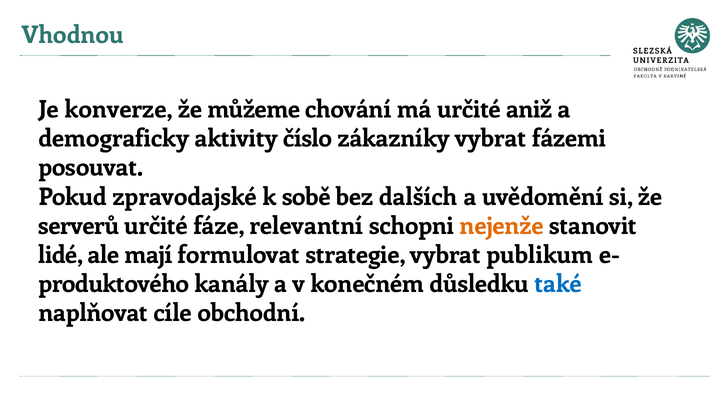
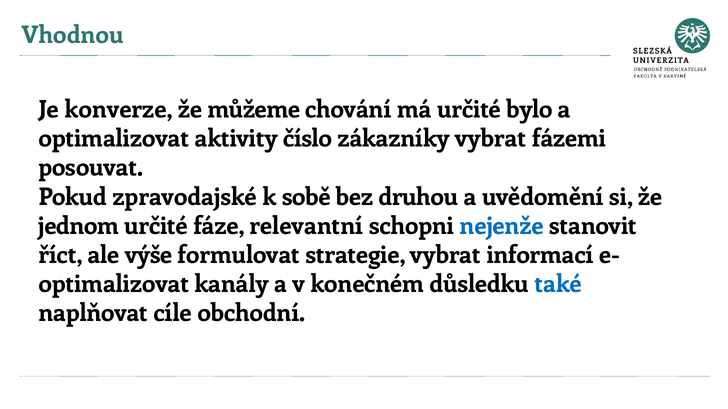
aniž: aniž -> bylo (529, 110)
demograficky: demograficky -> optimalizovat (114, 139)
dalších: dalších -> druhou (419, 197)
serverů: serverů -> jednom (79, 226)
nejenže colour: orange -> blue (502, 226)
lidé: lidé -> říct (61, 256)
mají: mají -> výše (149, 256)
publikum: publikum -> informací (540, 256)
produktového: produktového -> optimalizovat (114, 285)
